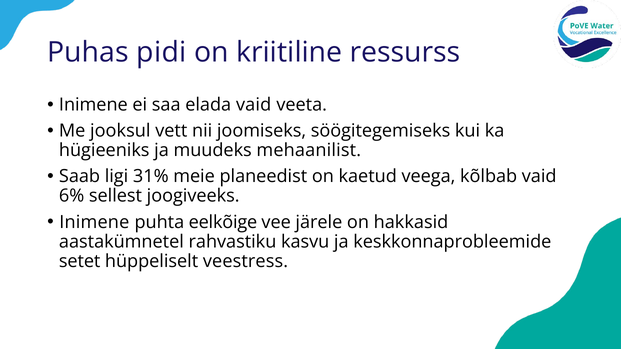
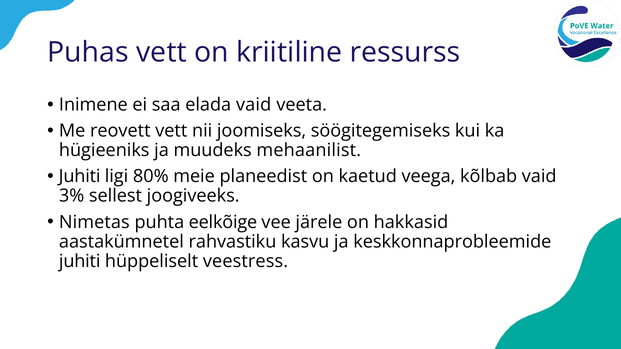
Puhas pidi: pidi -> vett (161, 52)
jooksul: jooksul -> reovett (120, 131)
Saab: Saab -> Juhiti (80, 177)
31%: 31% -> 80% (151, 177)
6%: 6% -> 3% (72, 196)
Inimene: Inimene -> Nimetas (94, 222)
setet: setet -> juhiti (80, 261)
